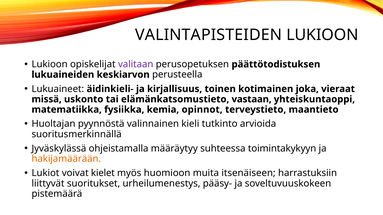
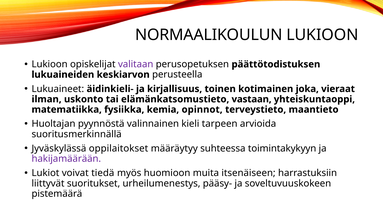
VALINTAPISTEIDEN: VALINTAPISTEIDEN -> NORMAALIKOULUN (209, 35)
missä: missä -> ilman (47, 99)
tutkinto: tutkinto -> tarpeen (220, 124)
ohjeistamalla: ohjeistamalla -> oppilaitokset (118, 149)
hakijamäärään colour: orange -> purple (66, 159)
kielet: kielet -> tiedä (103, 173)
